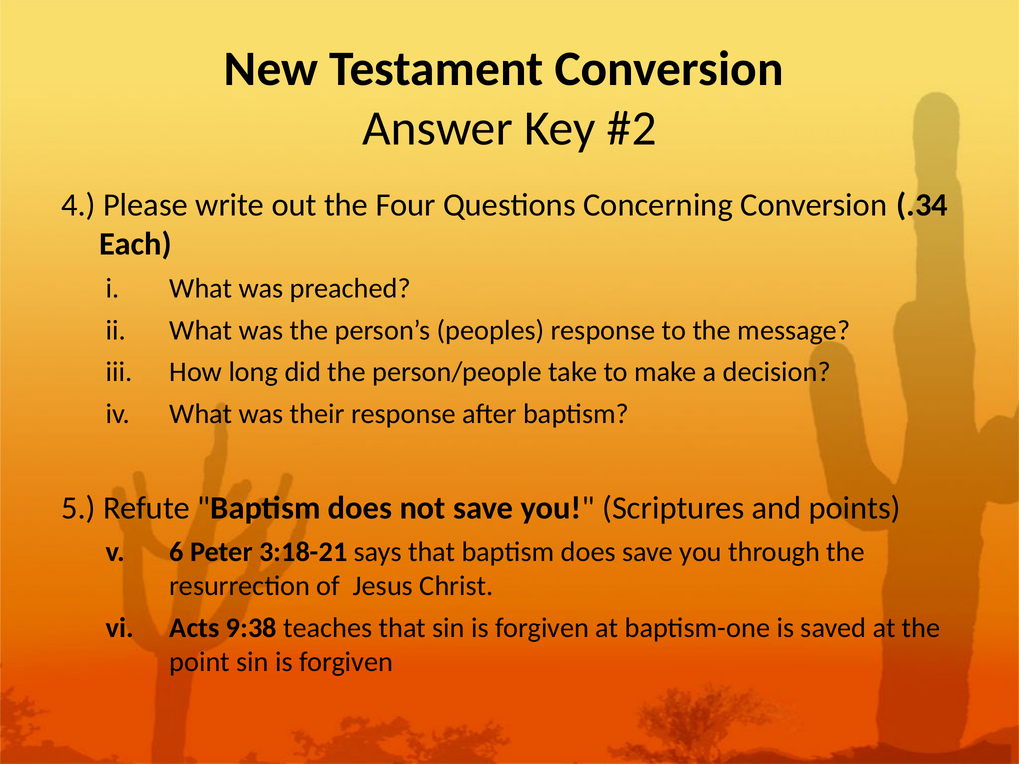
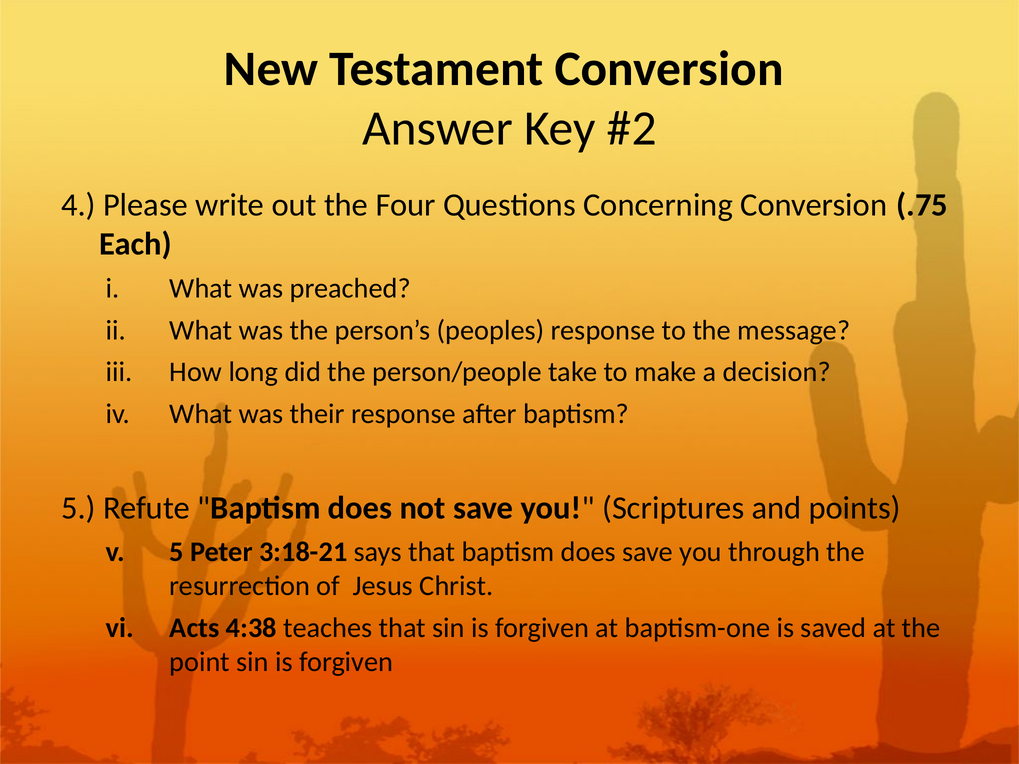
.34: .34 -> .75 (922, 205)
6: 6 -> 5 (177, 552)
9:38: 9:38 -> 4:38 (251, 628)
